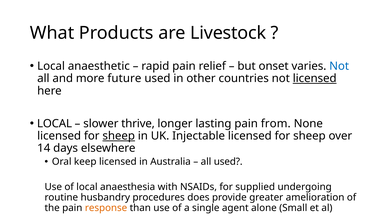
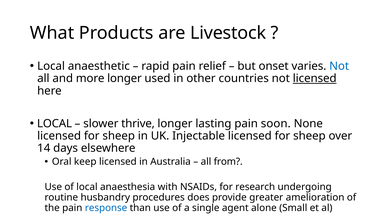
more future: future -> longer (125, 79)
from: from -> soon (276, 124)
sheep underline: present -> none (119, 136)
all used: used -> from (228, 162)
supplied: supplied -> research (255, 187)
response colour: orange -> blue (106, 208)
